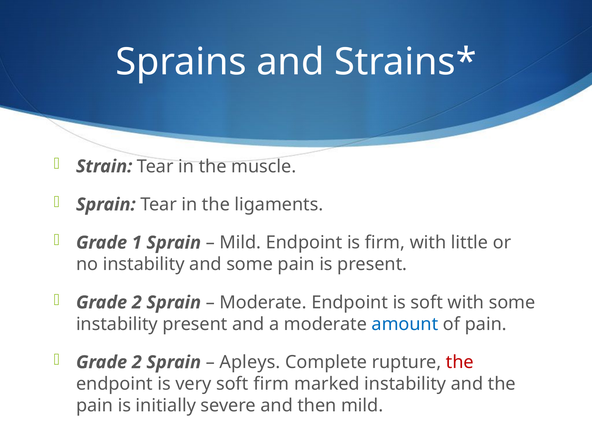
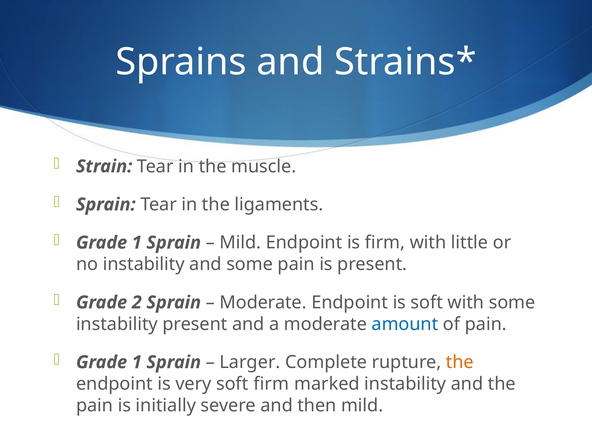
2: 2 -> 1 (137, 362)
Apleys: Apleys -> Larger (250, 362)
the colour: red -> orange (460, 362)
